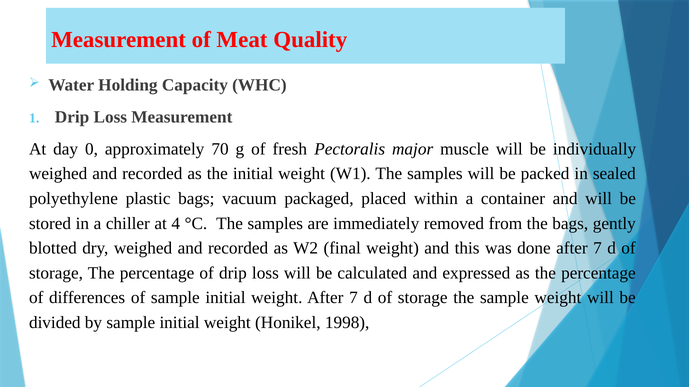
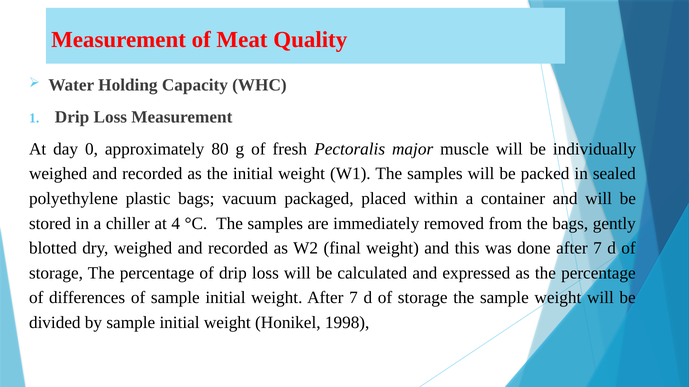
70: 70 -> 80 (220, 149)
